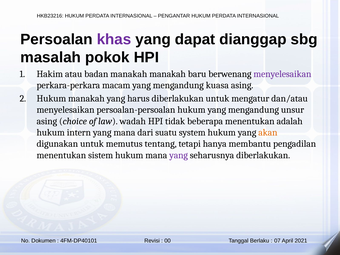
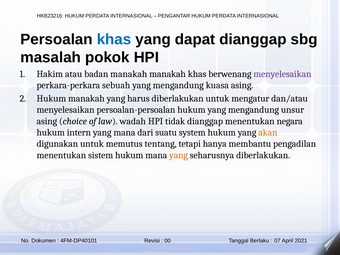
khas colour: purple -> blue (114, 39)
manakah baru: baru -> khas (197, 74)
macam: macam -> sebuah (116, 85)
tidak beberapa: beberapa -> dianggap (205, 121)
adalah: adalah -> negara (290, 121)
yang colour: purple -> orange (179, 155)
